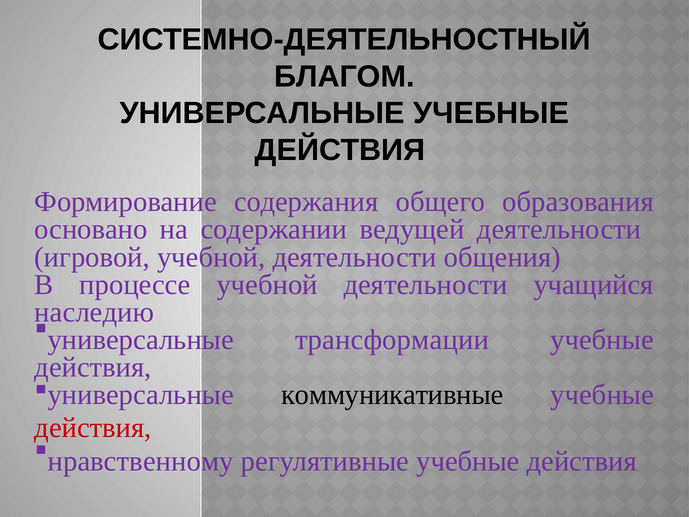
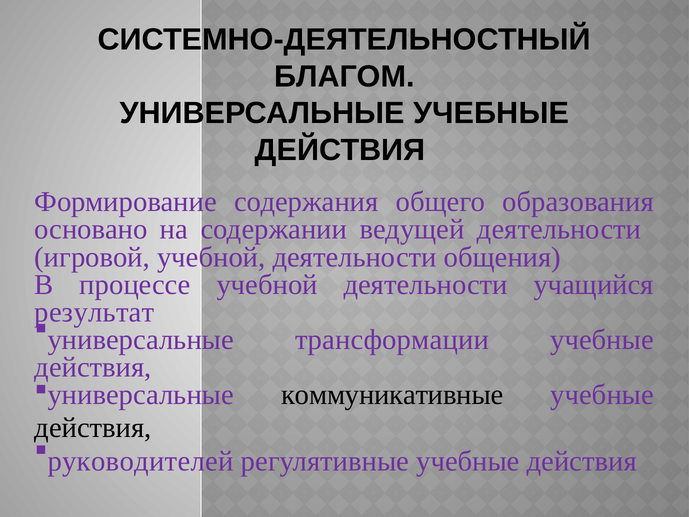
наследию: наследию -> результат (94, 312)
действия colour: red -> black (93, 428)
нравственному: нравственному -> руководителей (141, 461)
